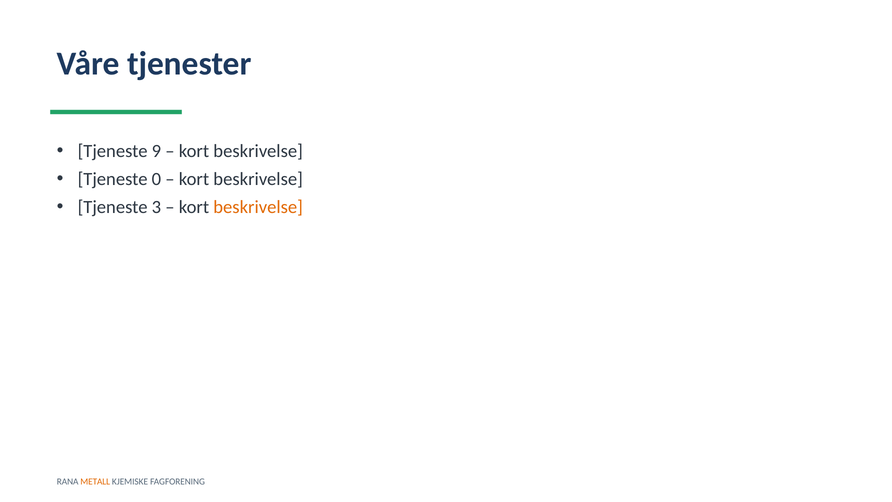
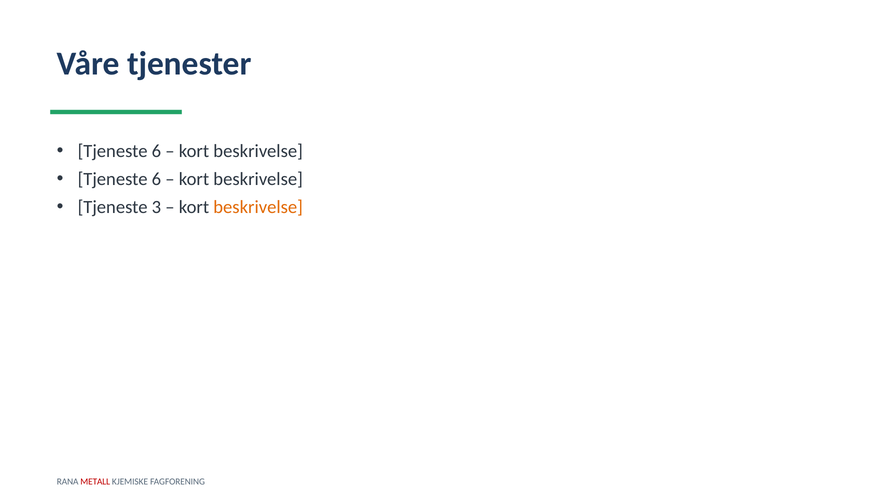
9: 9 -> 6 (156, 151)
0: 0 -> 6 (156, 179)
METALL colour: orange -> red (95, 481)
